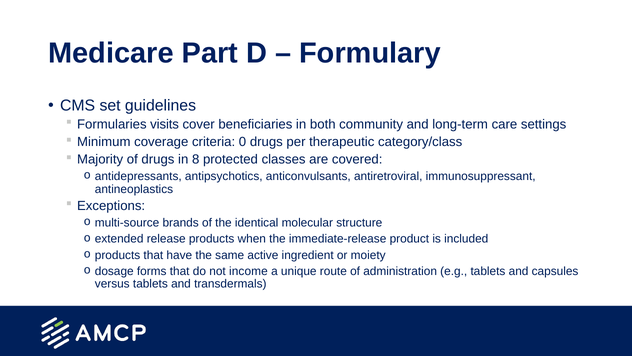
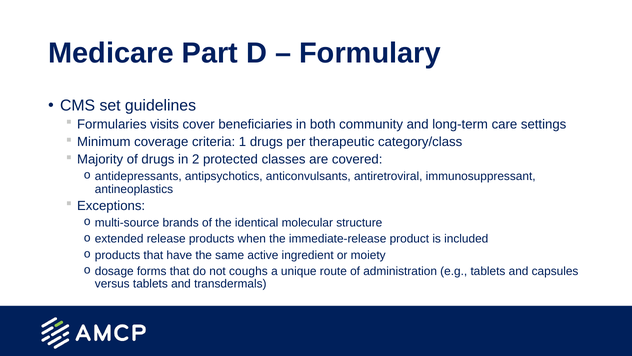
0: 0 -> 1 (243, 142)
8: 8 -> 2 (196, 159)
income: income -> coughs (248, 271)
